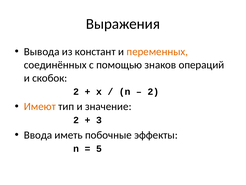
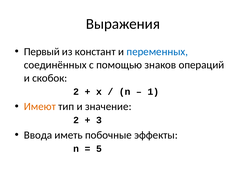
Вывода: Вывода -> Первый (42, 52)
переменных colour: orange -> blue (157, 52)
2: 2 -> 1 (153, 91)
